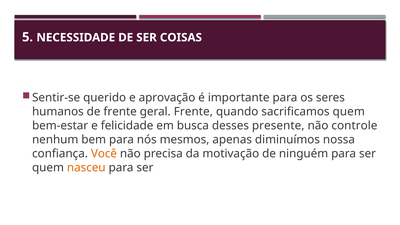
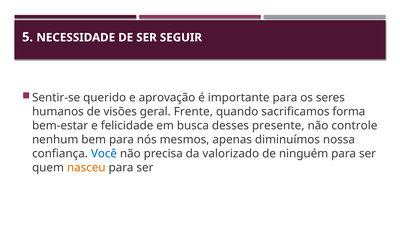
COISAS: COISAS -> SEGUIR (181, 38)
de frente: frente -> visões (120, 112)
sacrificamos quem: quem -> forma (349, 112)
Você colour: orange -> blue (104, 154)
motivação: motivação -> valorizado (231, 154)
